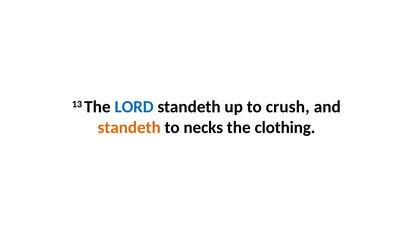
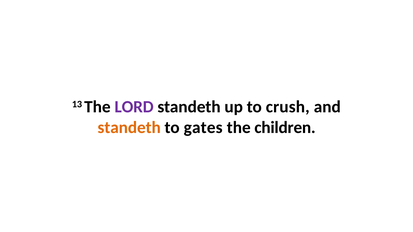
LORD colour: blue -> purple (134, 107)
necks: necks -> gates (203, 128)
clothing: clothing -> children (285, 128)
